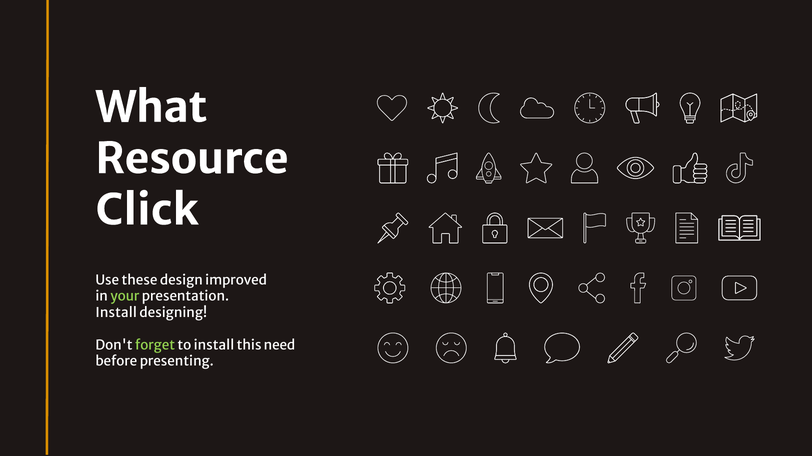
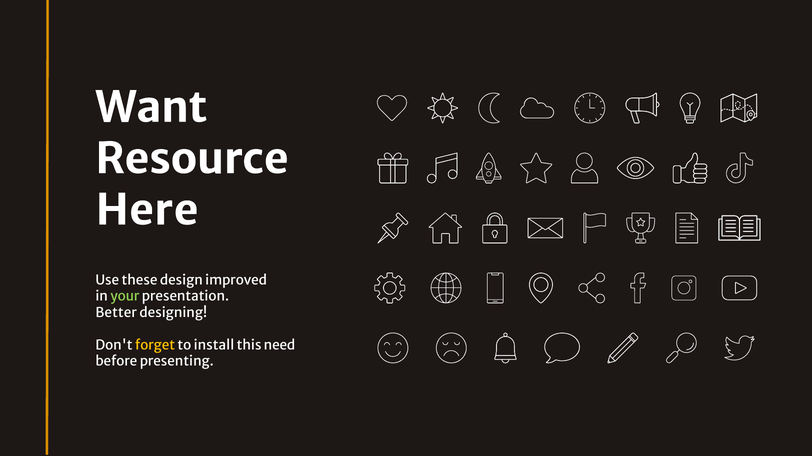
What: What -> Want (151, 108)
Click: Click -> Here (147, 211)
Install: Install -> Better (116, 313)
forget colour: light green -> yellow (155, 346)
